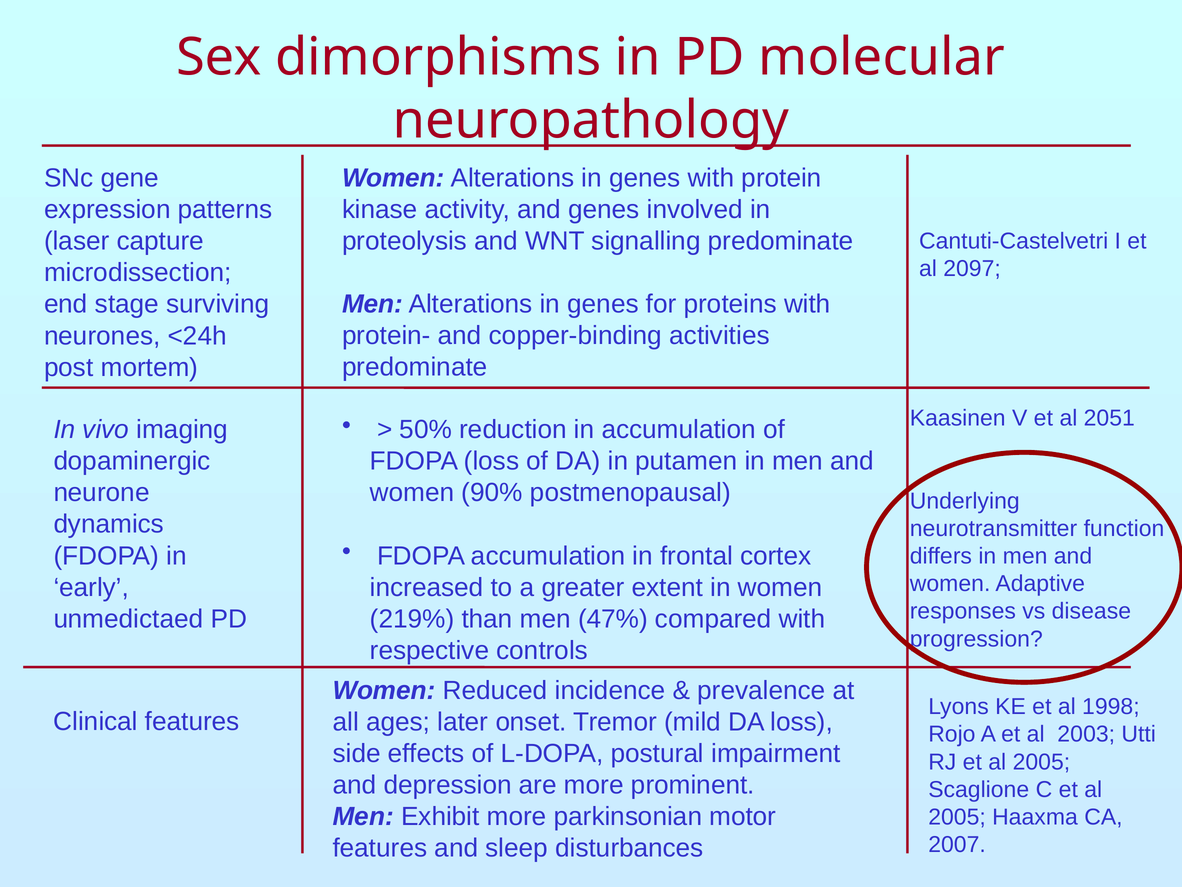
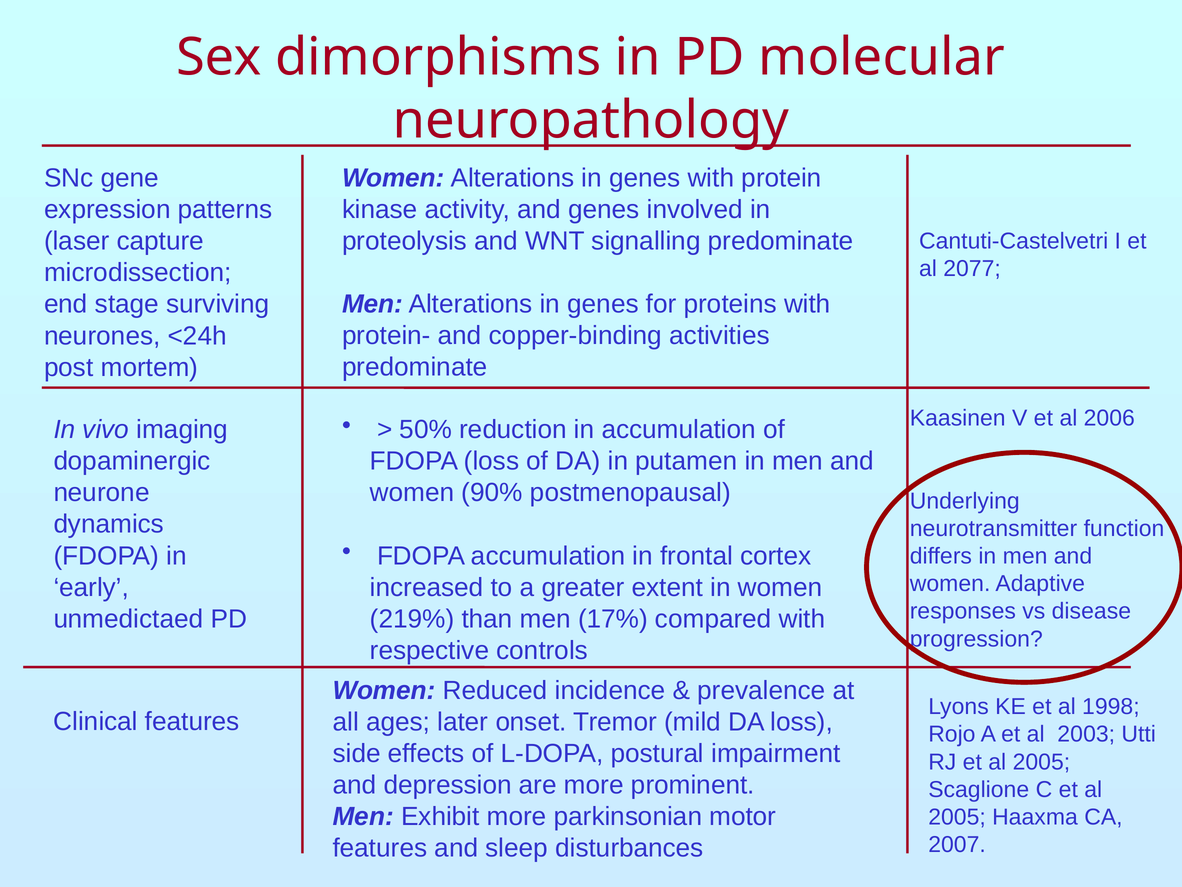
2097: 2097 -> 2077 (972, 269)
2051: 2051 -> 2006 (1109, 418)
47%: 47% -> 17% (613, 619)
